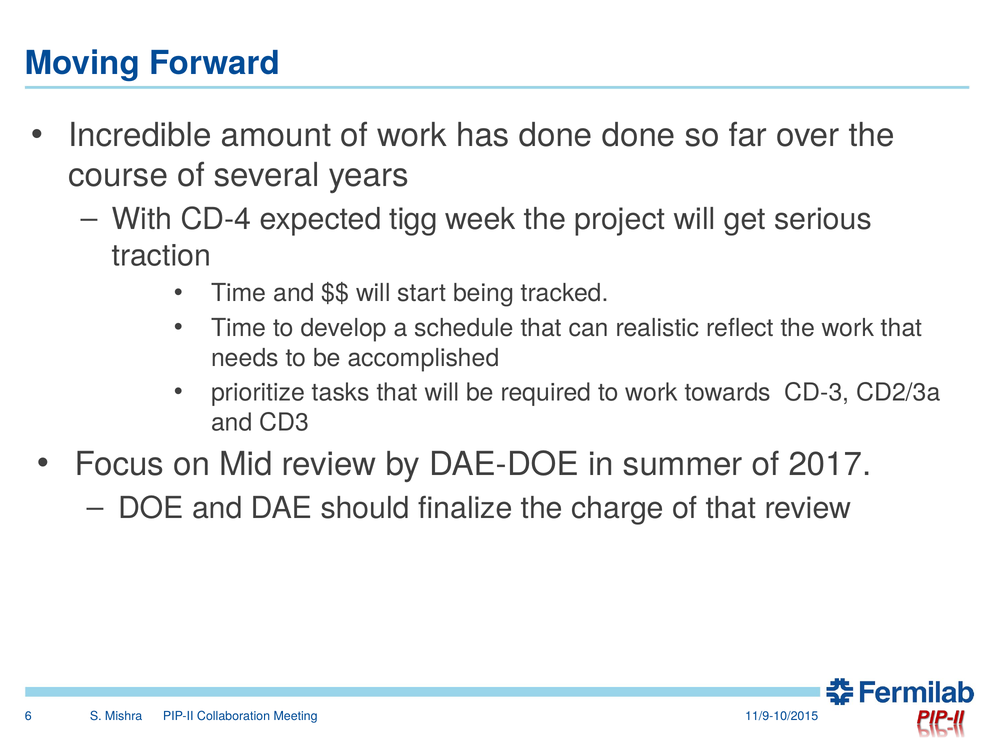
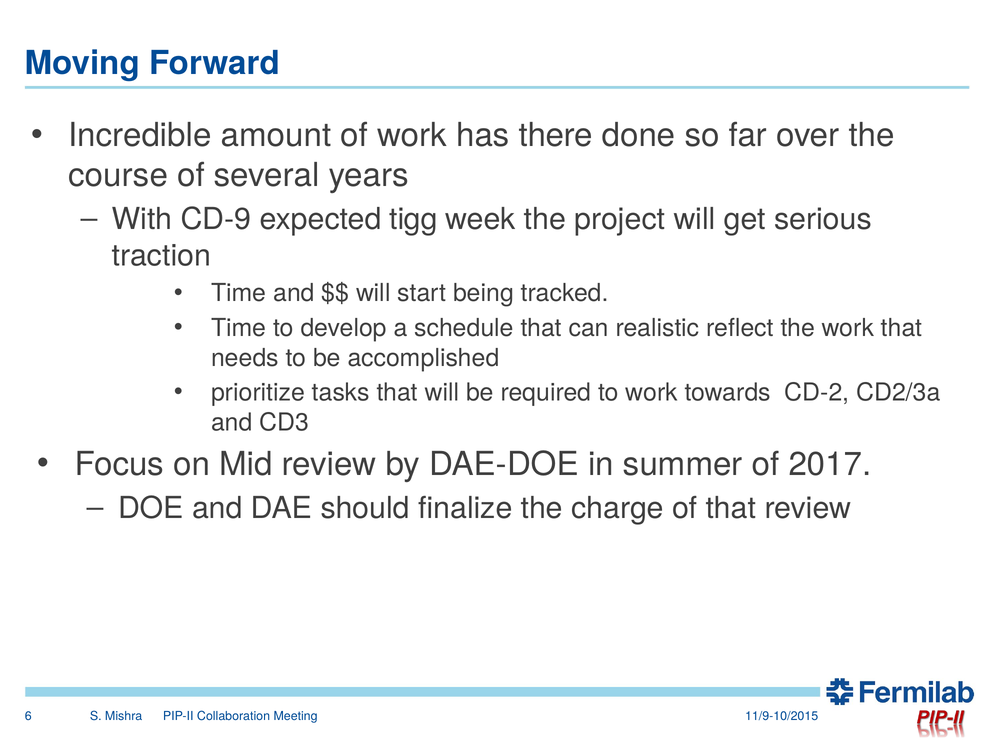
has done: done -> there (556, 136)
CD-4: CD-4 -> CD-9 (216, 219)
CD-3: CD-3 -> CD-2 (817, 393)
